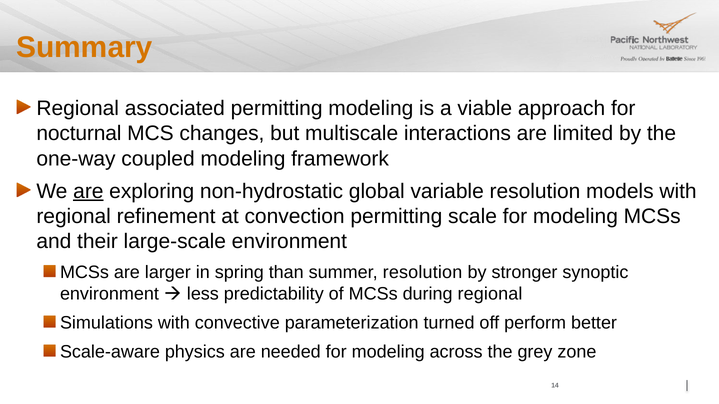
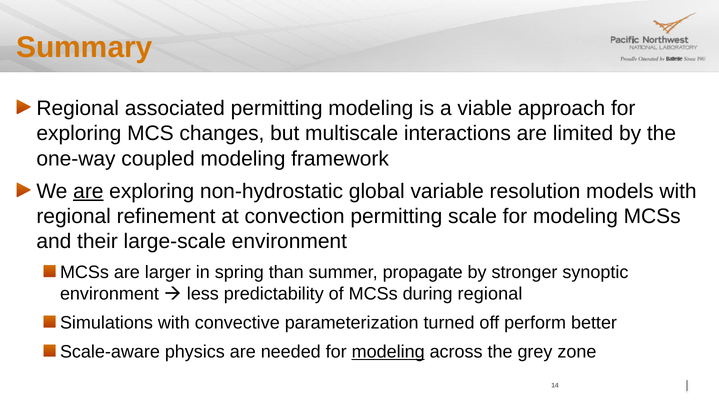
nocturnal: nocturnal -> exploring (79, 134)
summer resolution: resolution -> propagate (423, 273)
modeling underline: none -> present (388, 352)
